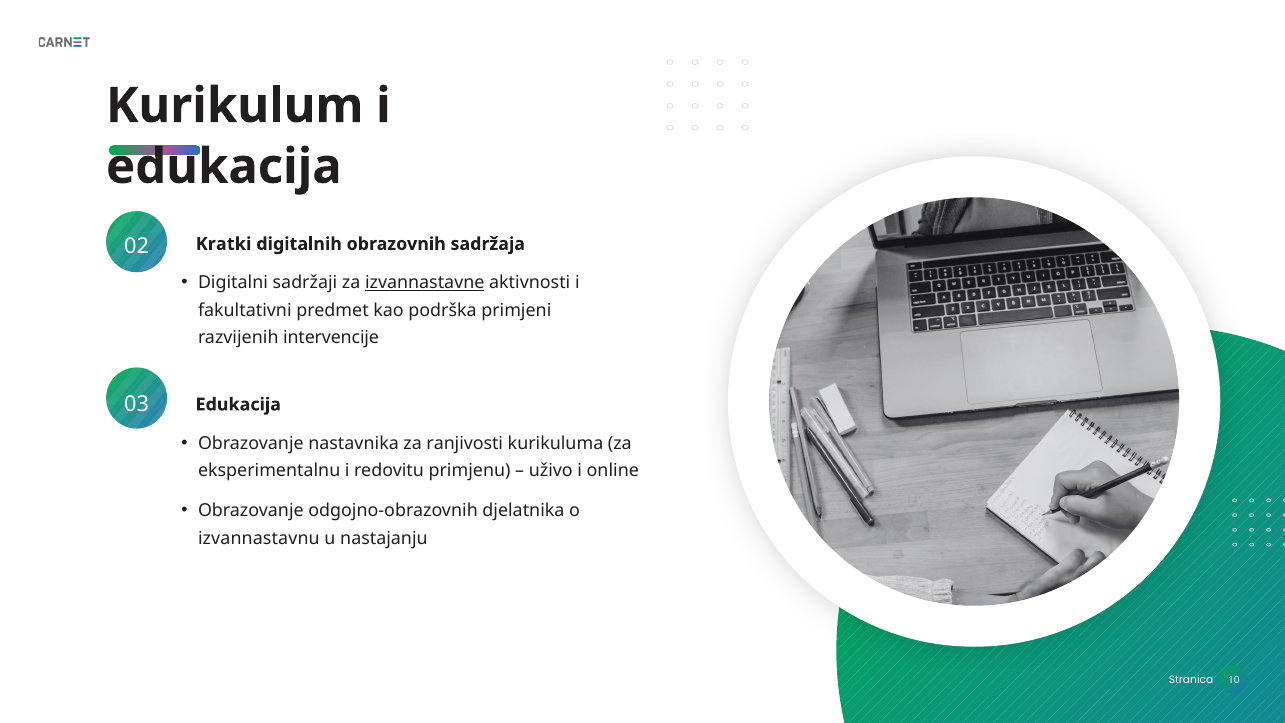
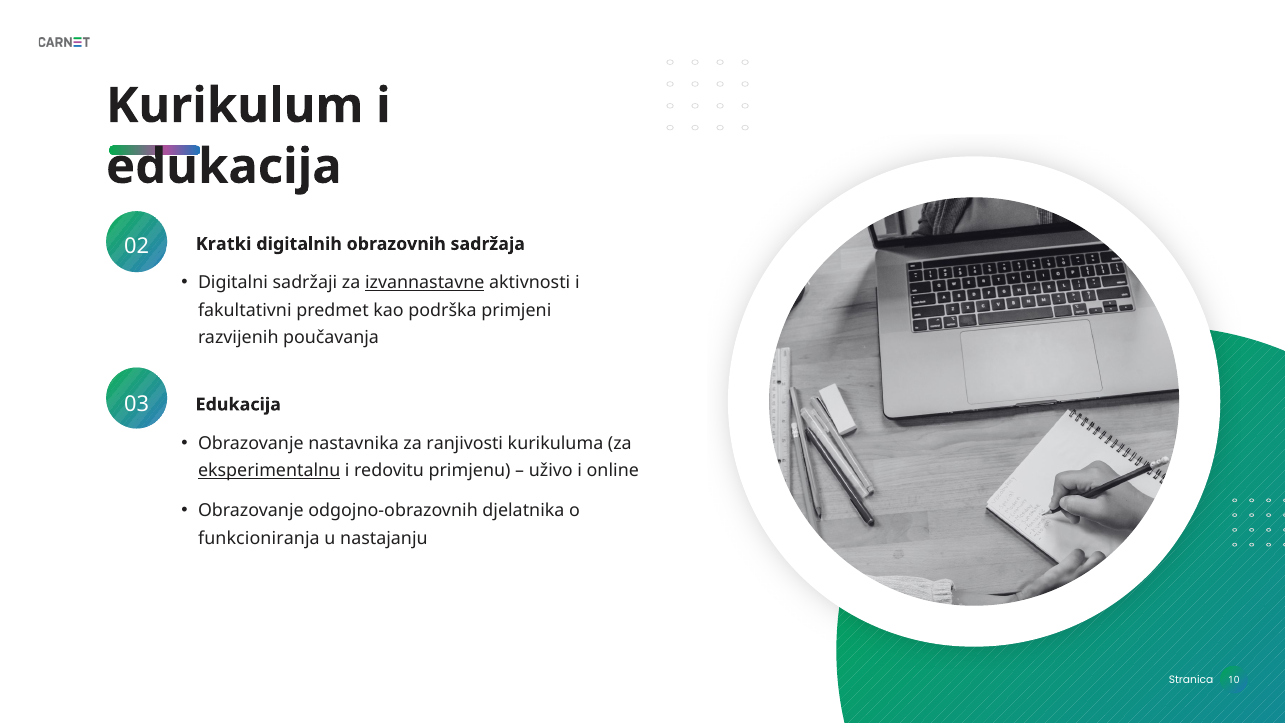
intervencije: intervencije -> poučavanja (331, 338)
eksperimentalnu underline: none -> present (269, 471)
izvannastavnu: izvannastavnu -> funkcioniranja (259, 538)
